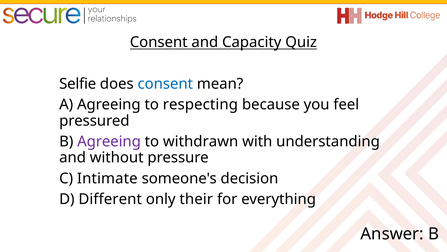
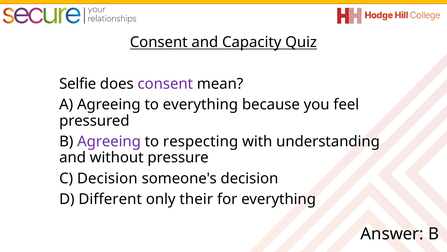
consent colour: blue -> purple (165, 84)
to respecting: respecting -> everything (200, 104)
withdrawn: withdrawn -> respecting (201, 141)
C Intimate: Intimate -> Decision (107, 178)
